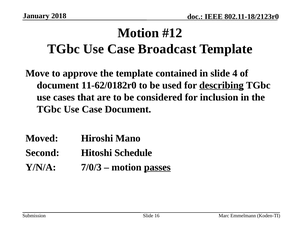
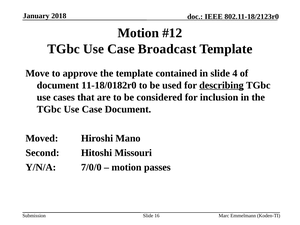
11-62/0182r0: 11-62/0182r0 -> 11-18/0182r0 (109, 85)
Schedule: Schedule -> Missouri (133, 153)
7/0/3: 7/0/3 -> 7/0/0 (91, 167)
passes underline: present -> none (157, 167)
